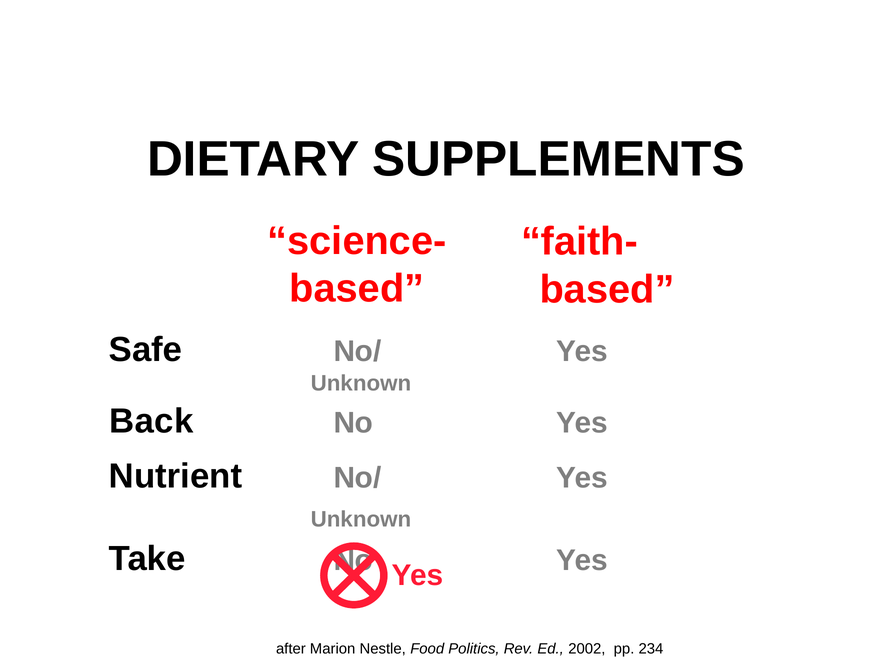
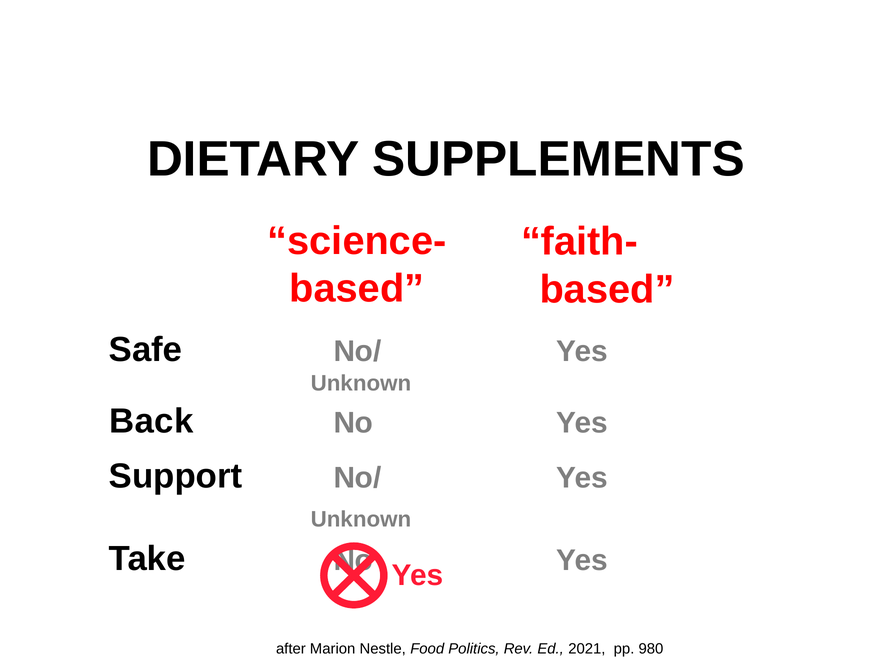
Nutrient: Nutrient -> Support (176, 476)
2002: 2002 -> 2021 (587, 648)
234: 234 -> 980 (651, 648)
